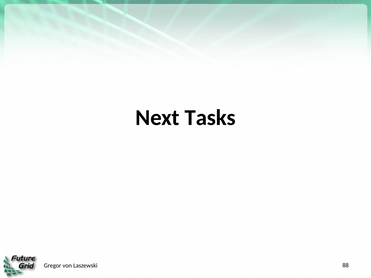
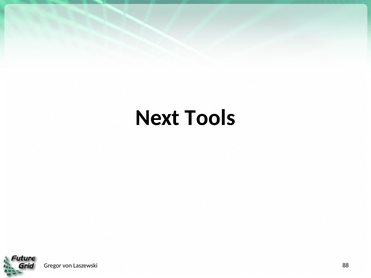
Tasks: Tasks -> Tools (210, 118)
